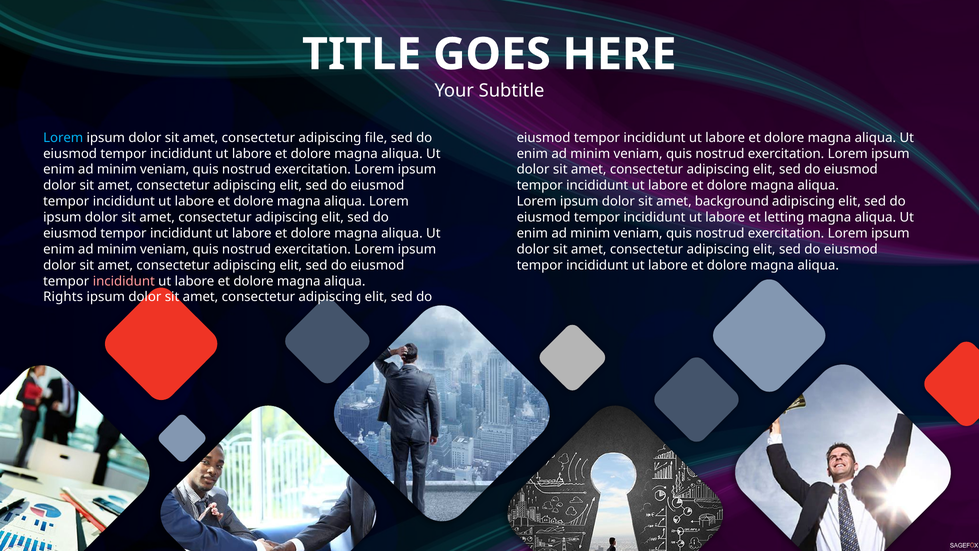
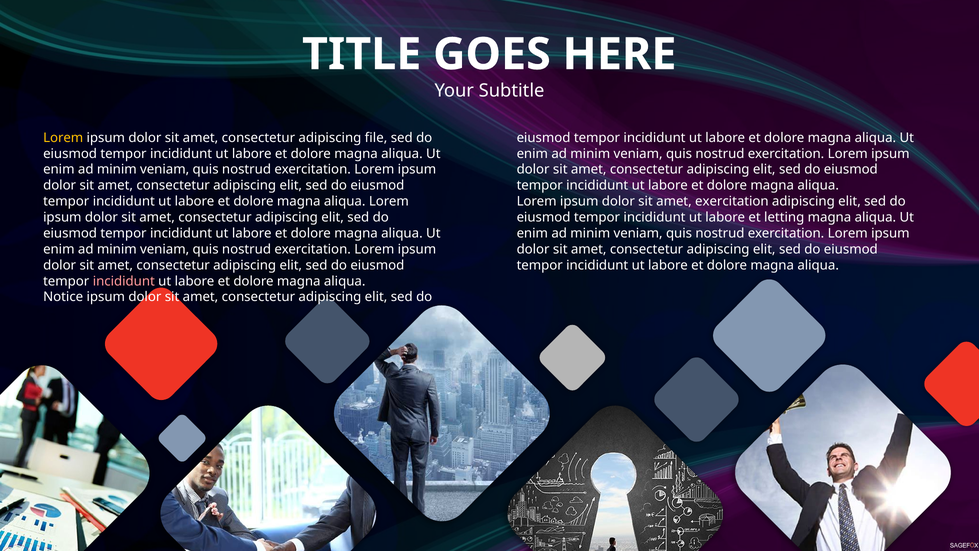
Lorem colour: light blue -> yellow (63, 138)
amet background: background -> exercitation (732, 201)
Rights: Rights -> Notice (63, 297)
